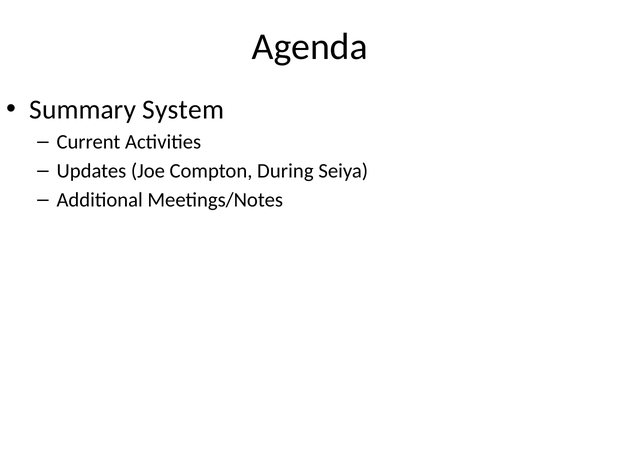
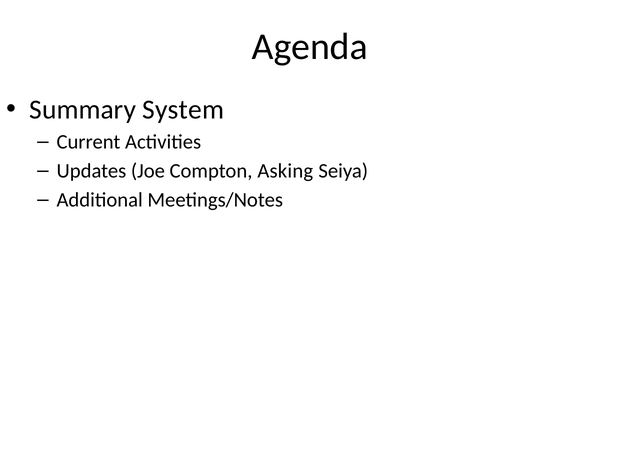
During: During -> Asking (285, 171)
